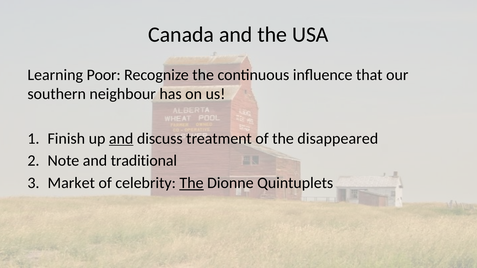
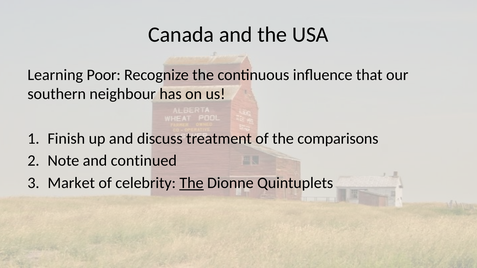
and underline: present -> none (121, 139)
disappeared: disappeared -> comparisons (338, 139)
traditional: traditional -> continued (144, 161)
